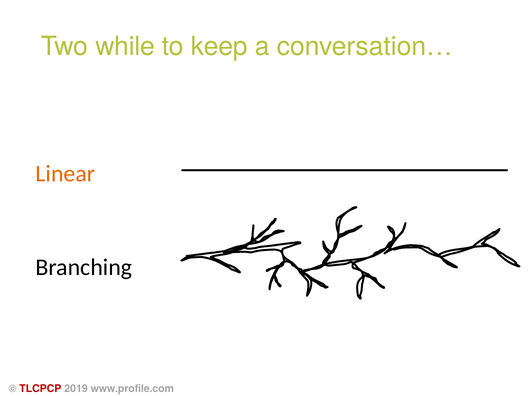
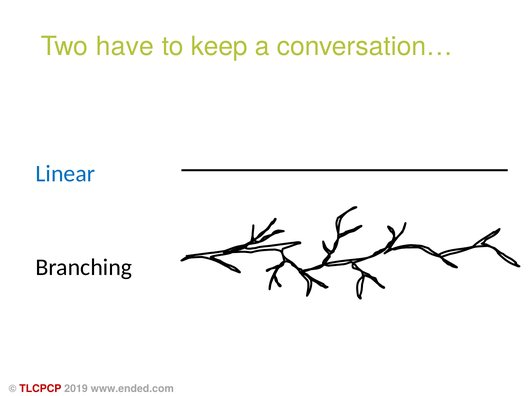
while: while -> have (125, 46)
Linear colour: orange -> blue (65, 174)
www.profile.com: www.profile.com -> www.ended.com (132, 389)
